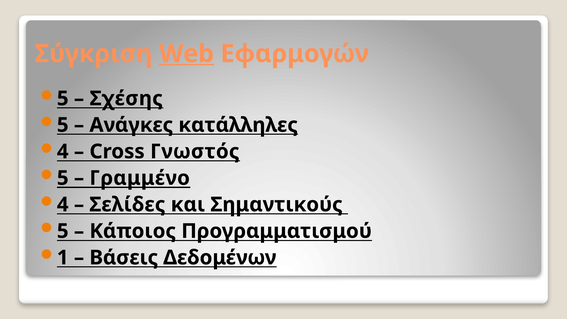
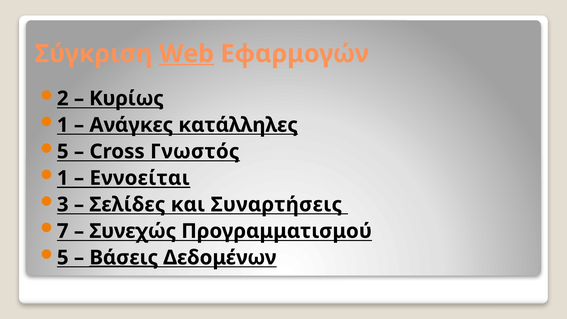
5: 5 -> 2 (63, 98)
Σχέσης: Σχέσης -> Κυρίως (126, 98)
5: 5 -> 1 (63, 125)
4: 4 -> 5 (63, 152)
5: 5 -> 1 (63, 178)
Γραμμένο: Γραμμένο -> Εννοείται (140, 178)
4: 4 -> 3 (63, 205)
Σημαντικούς: Σημαντικούς -> Συναρτήσεις (276, 205)
5: 5 -> 7 (63, 231)
Κάποιος: Κάποιος -> Συνεχώς (133, 231)
1: 1 -> 5 (63, 258)
Βάσεις underline: none -> present (124, 258)
